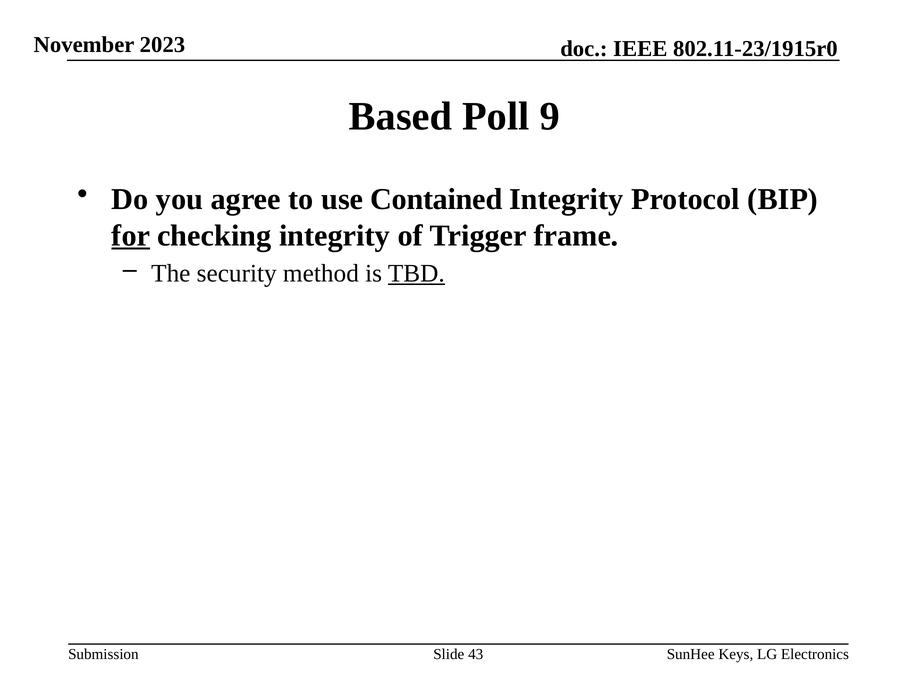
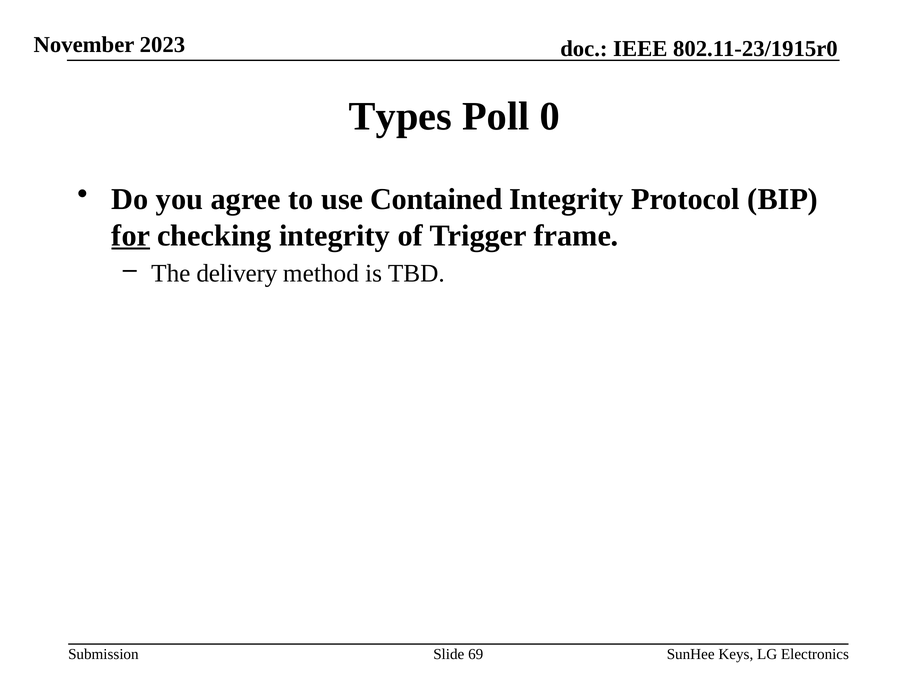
Based: Based -> Types (400, 116)
9: 9 -> 0 (550, 116)
security: security -> delivery (237, 273)
TBD underline: present -> none (416, 273)
43: 43 -> 69 (476, 654)
